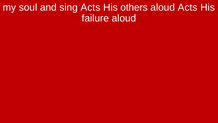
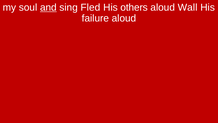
and underline: none -> present (48, 7)
sing Acts: Acts -> Fled (90, 7)
aloud Acts: Acts -> Wall (188, 7)
